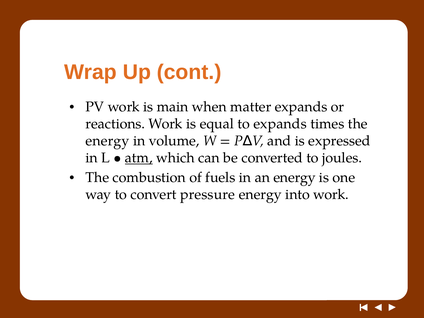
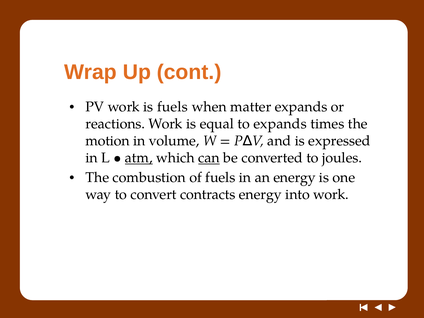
is main: main -> fuels (172, 107)
energy: energy -> motion (108, 141)
can underline: none -> present (209, 158)
pressure: pressure -> contracts (208, 195)
